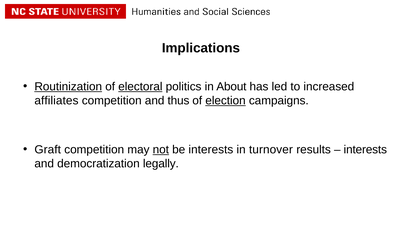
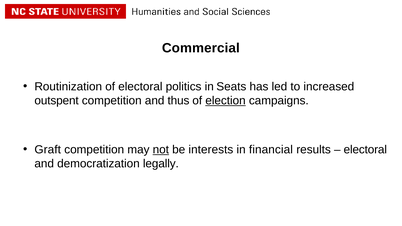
Implications: Implications -> Commercial (201, 48)
Routinization underline: present -> none (68, 87)
electoral underline: present -> none (140, 87)
About: About -> Seats (231, 87)
affiliates: affiliates -> outspent (57, 101)
turnover: turnover -> financial (271, 150)
interests: interests -> electoral (365, 150)
